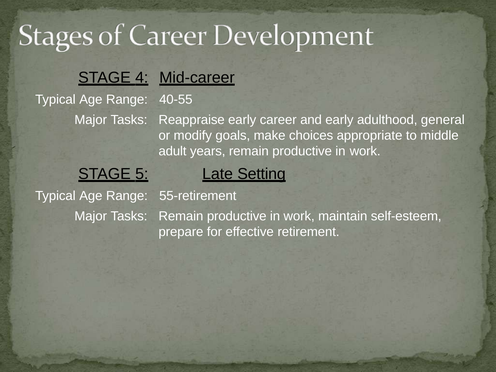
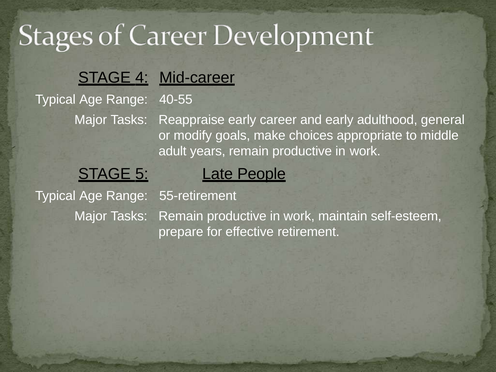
Setting: Setting -> People (262, 174)
